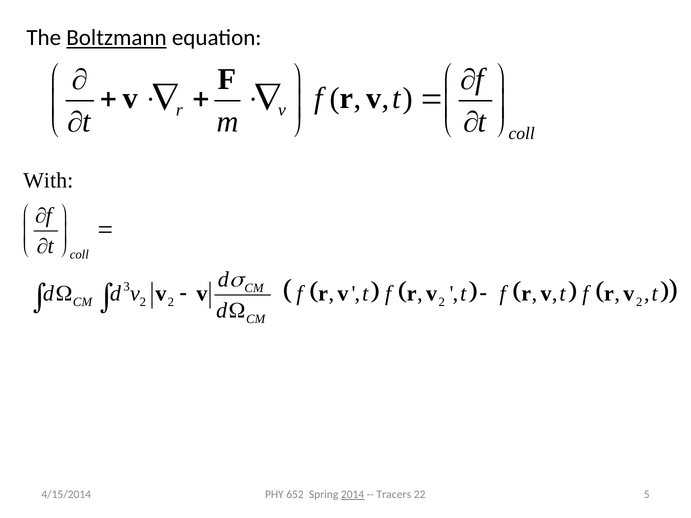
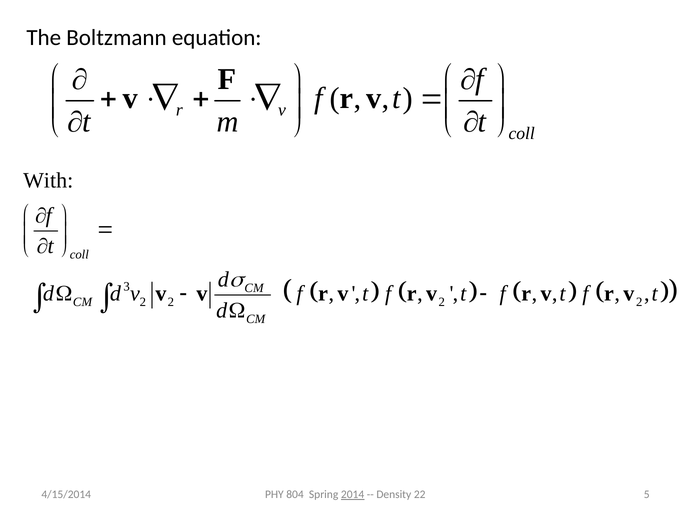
Boltzmann underline: present -> none (117, 38)
652: 652 -> 804 (295, 495)
Tracers: Tracers -> Density (394, 495)
